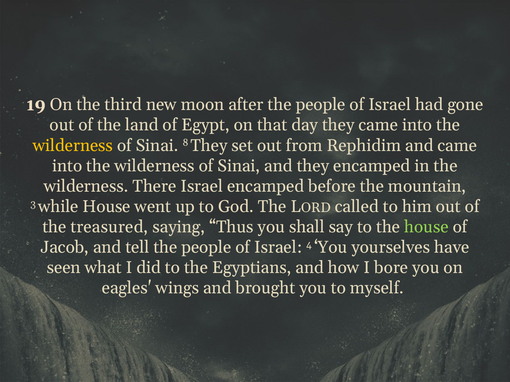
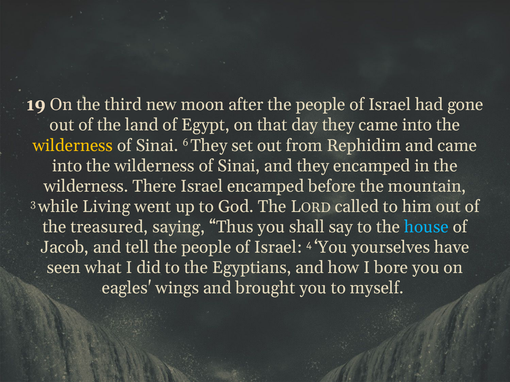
8: 8 -> 6 (185, 143)
while House: House -> Living (106, 207)
house colour: light green -> light blue (426, 227)
